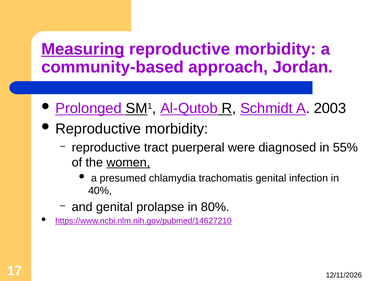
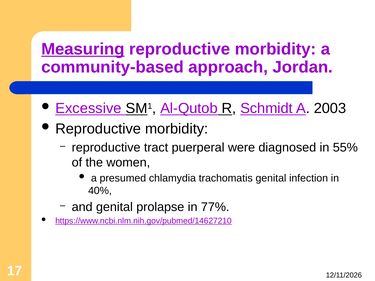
Prolonged: Prolonged -> Excessive (88, 109)
women underline: present -> none (128, 163)
80%: 80% -> 77% (215, 207)
